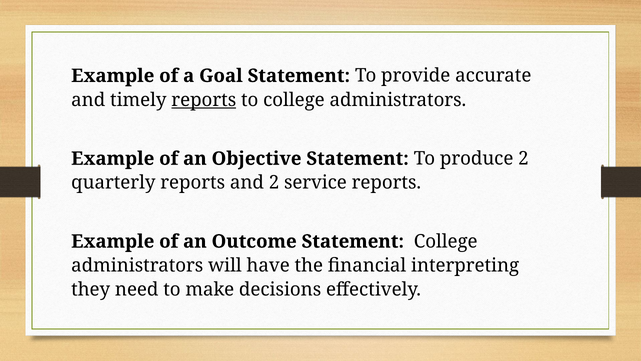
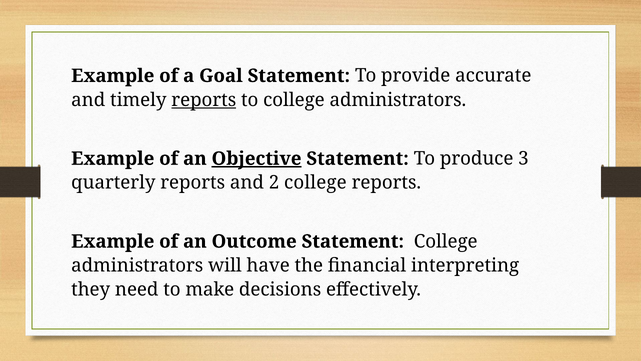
Objective underline: none -> present (257, 158)
produce 2: 2 -> 3 (523, 158)
2 service: service -> college (315, 182)
